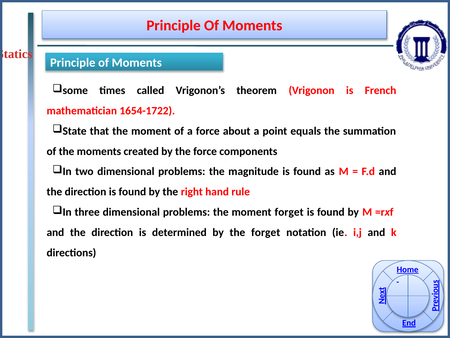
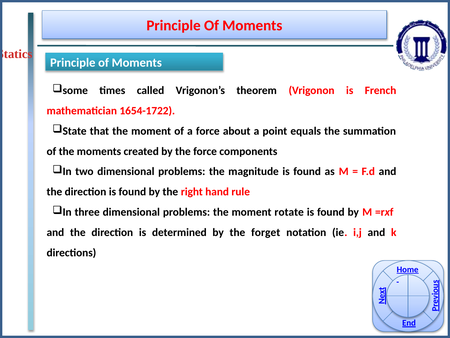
moment forget: forget -> rotate (289, 212)
